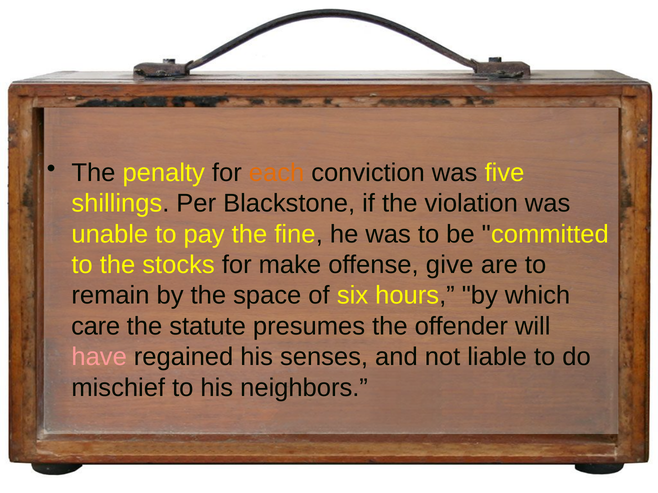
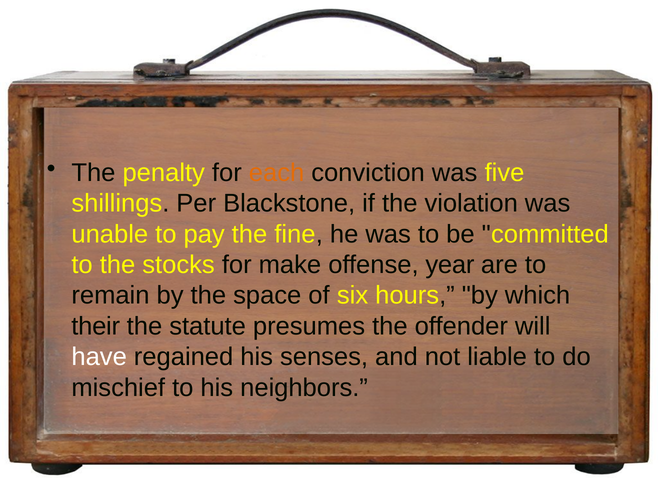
give: give -> year (450, 265)
care: care -> their (96, 327)
have colour: pink -> white (99, 357)
